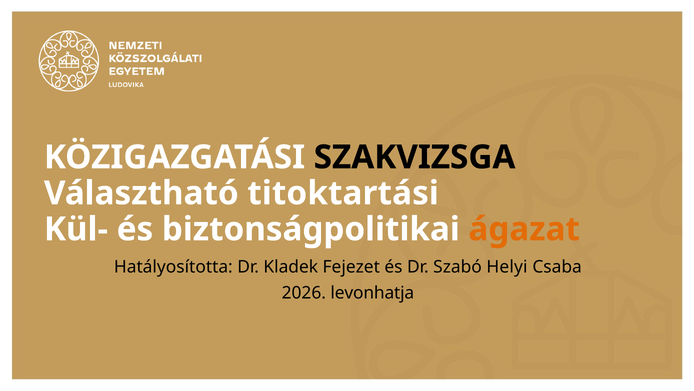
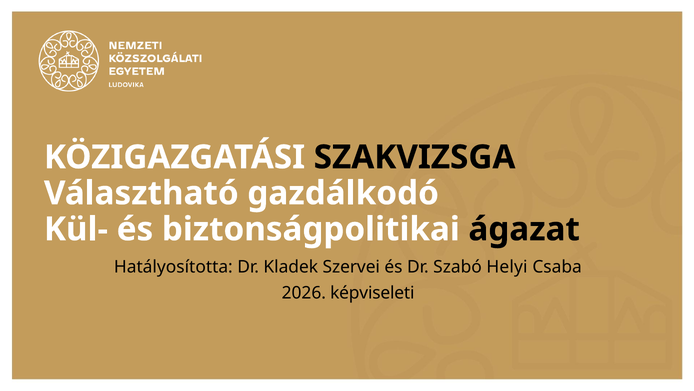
titoktartási: titoktartási -> gazdálkodó (343, 193)
ágazat colour: orange -> black (524, 229)
Fejezet: Fejezet -> Szervei (351, 267)
levonhatja: levonhatja -> képviseleti (372, 293)
